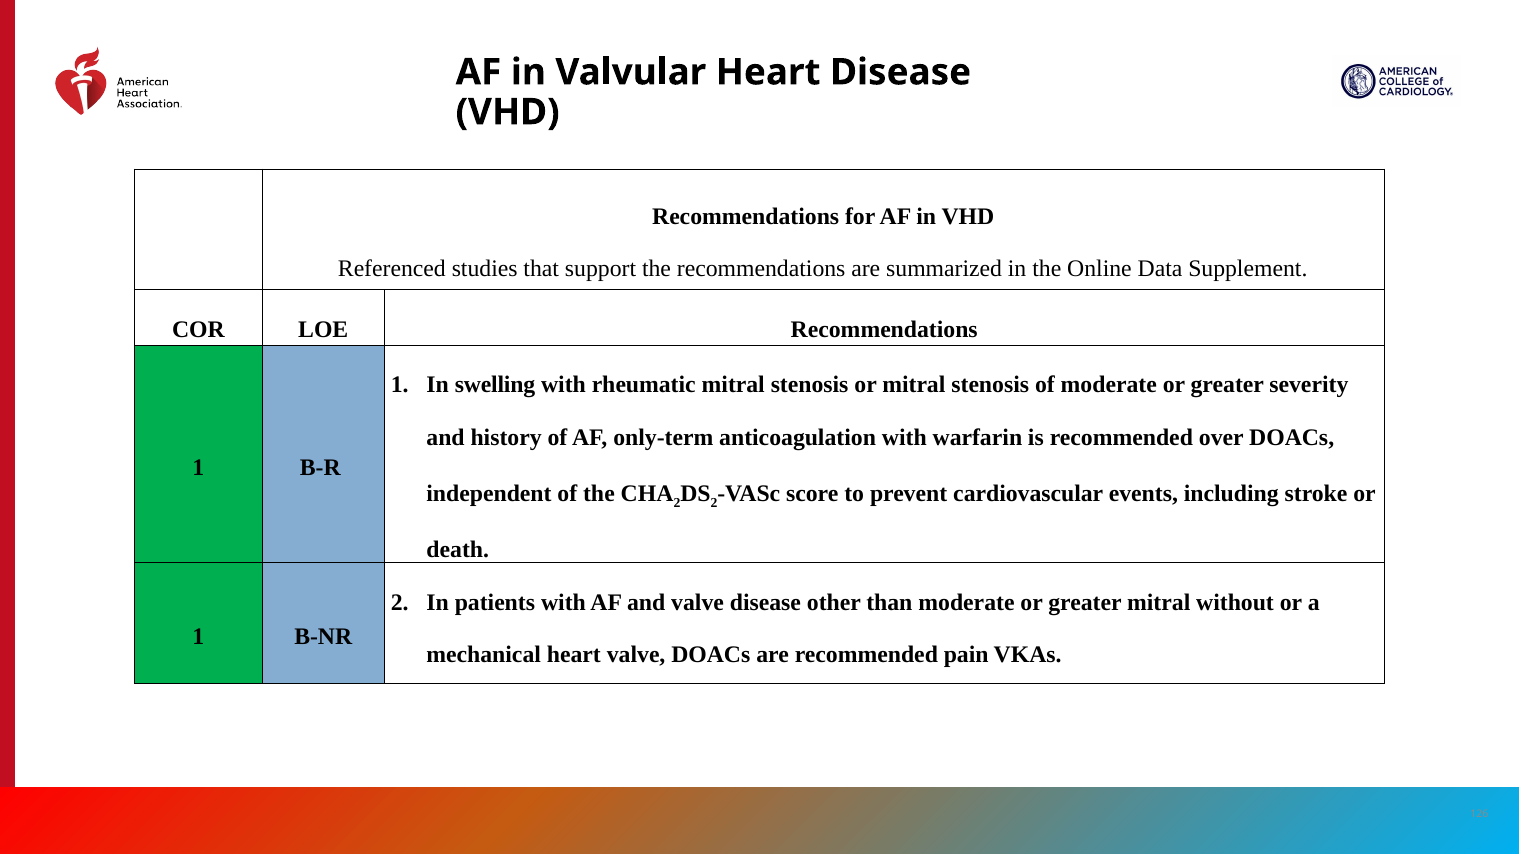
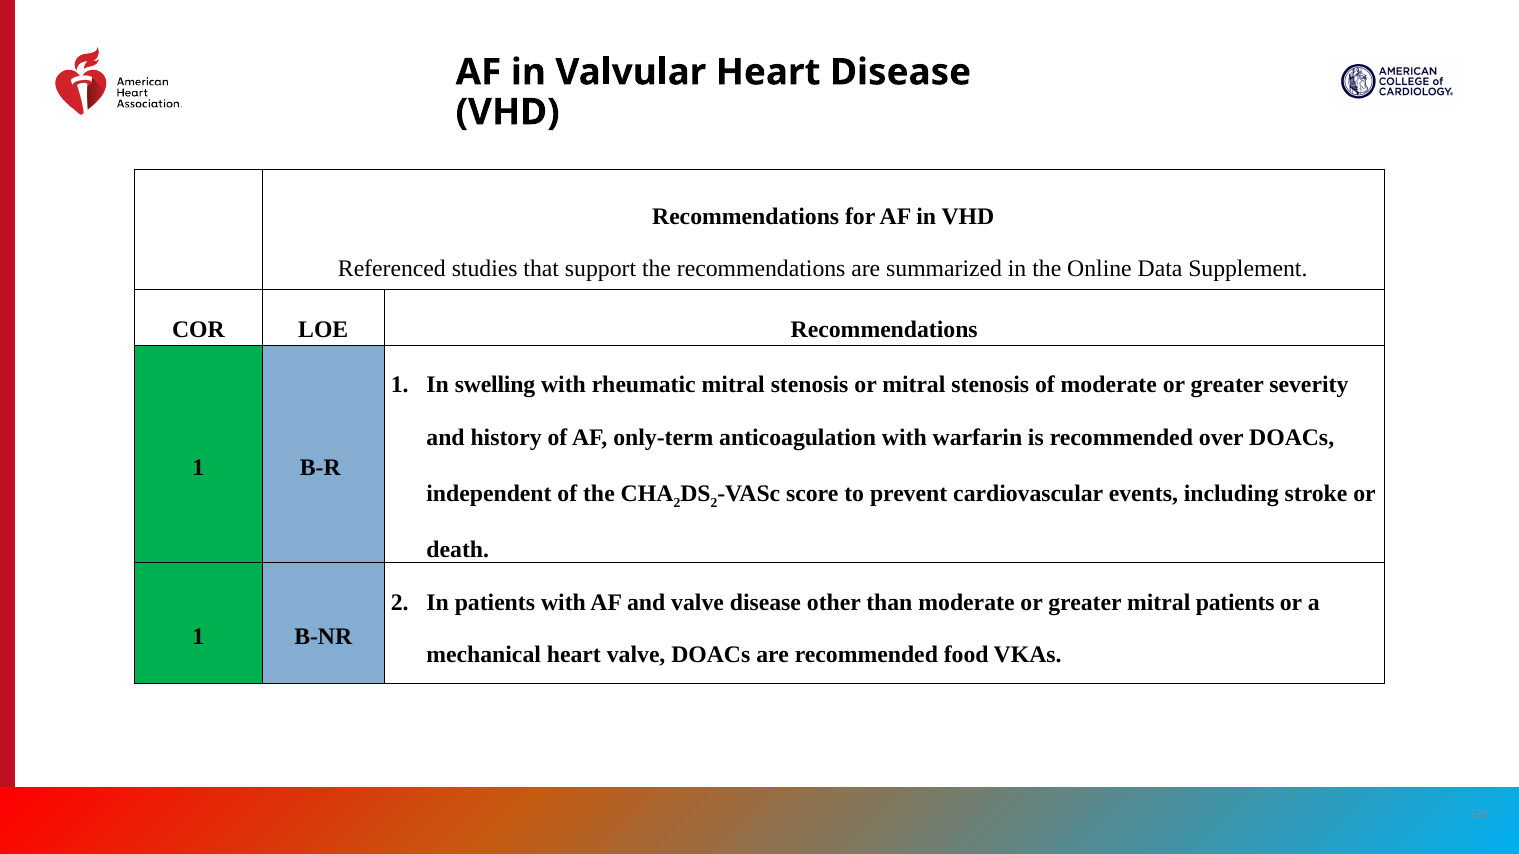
mitral without: without -> patients (1235, 603)
pain: pain -> food (966, 655)
